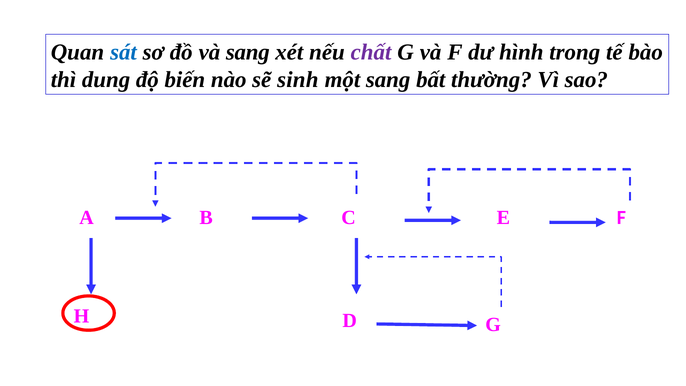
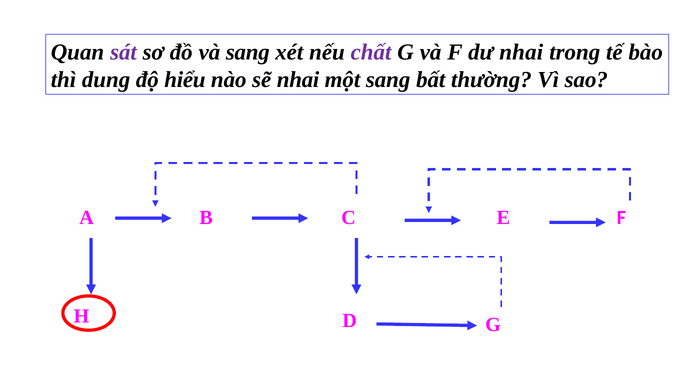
sát colour: blue -> purple (123, 52)
dư hình: hình -> nhai (521, 52)
biến: biến -> hiểu (185, 80)
sẽ sinh: sinh -> nhai (298, 80)
